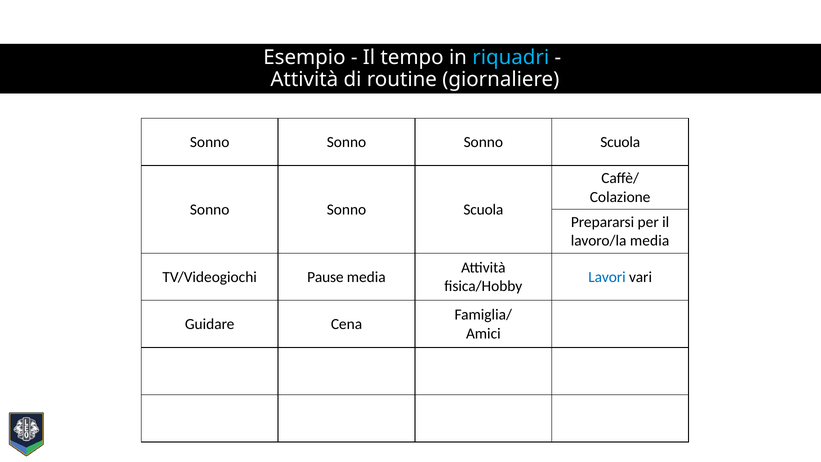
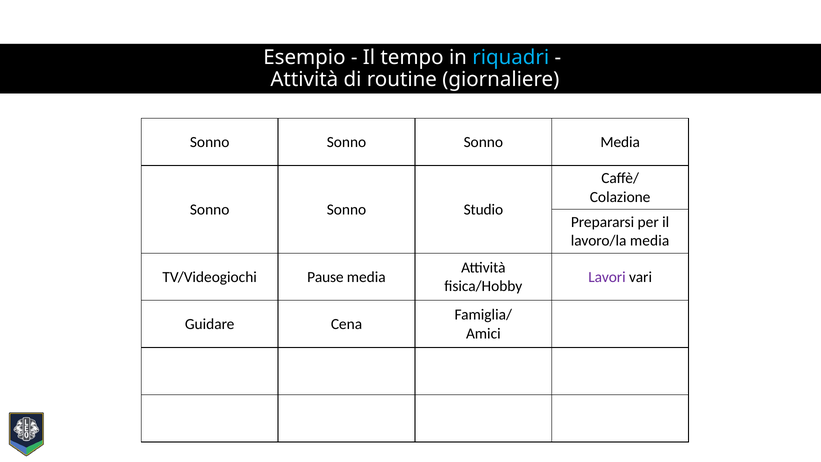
Sonno Sonno Sonno Scuola: Scuola -> Media (620, 142)
Scuola: Scuola -> Studio (483, 209)
Lavori colour: blue -> purple (607, 277)
